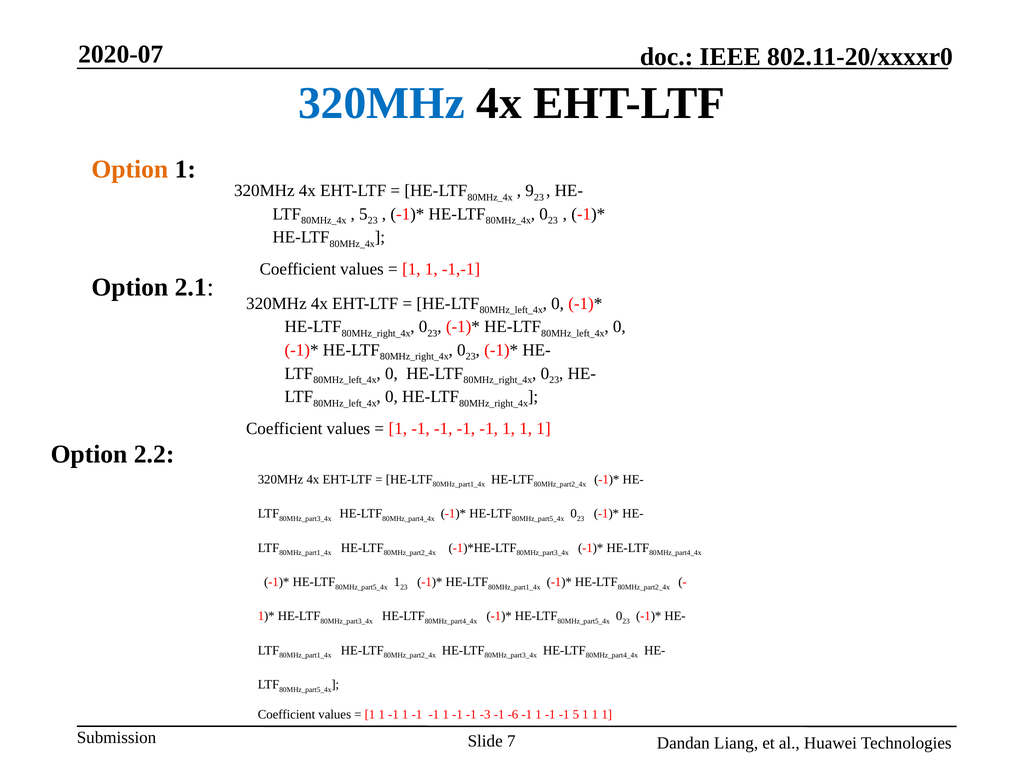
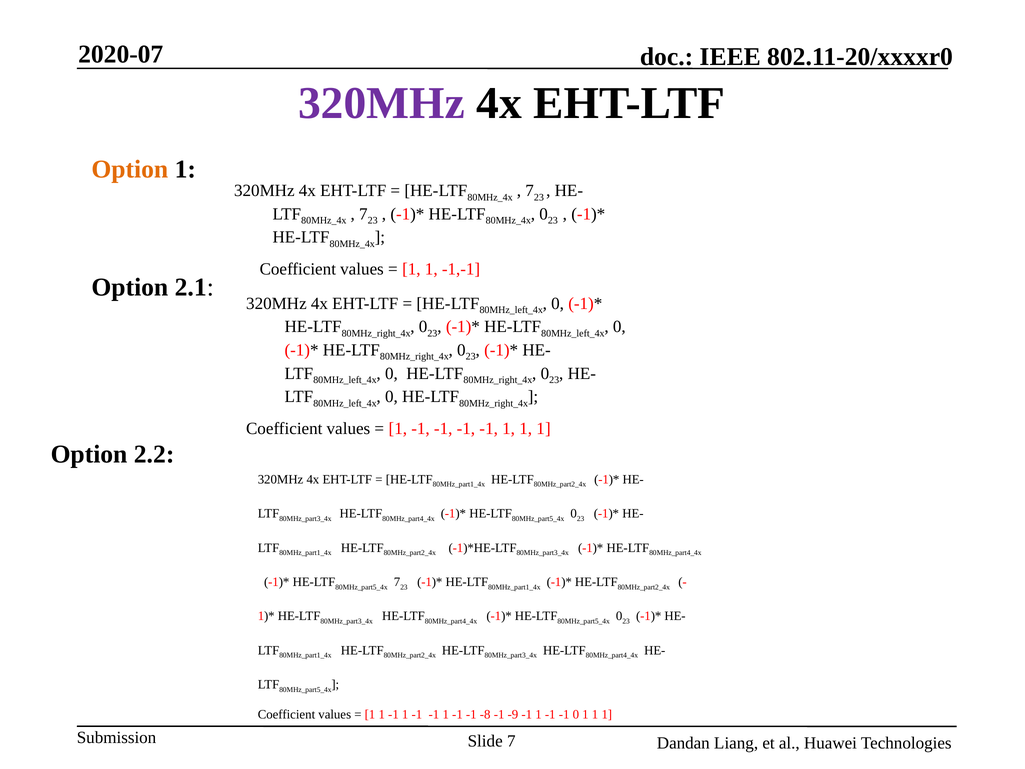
320MHz colour: blue -> purple (382, 103)
9: 9 -> 7 (530, 191)
5: 5 -> 7 (363, 214)
1: 1 -> 7 (397, 582)
-3: -3 -> -8 (485, 714)
-6: -6 -> -9 (513, 714)
-1 5: 5 -> 0 (576, 714)
